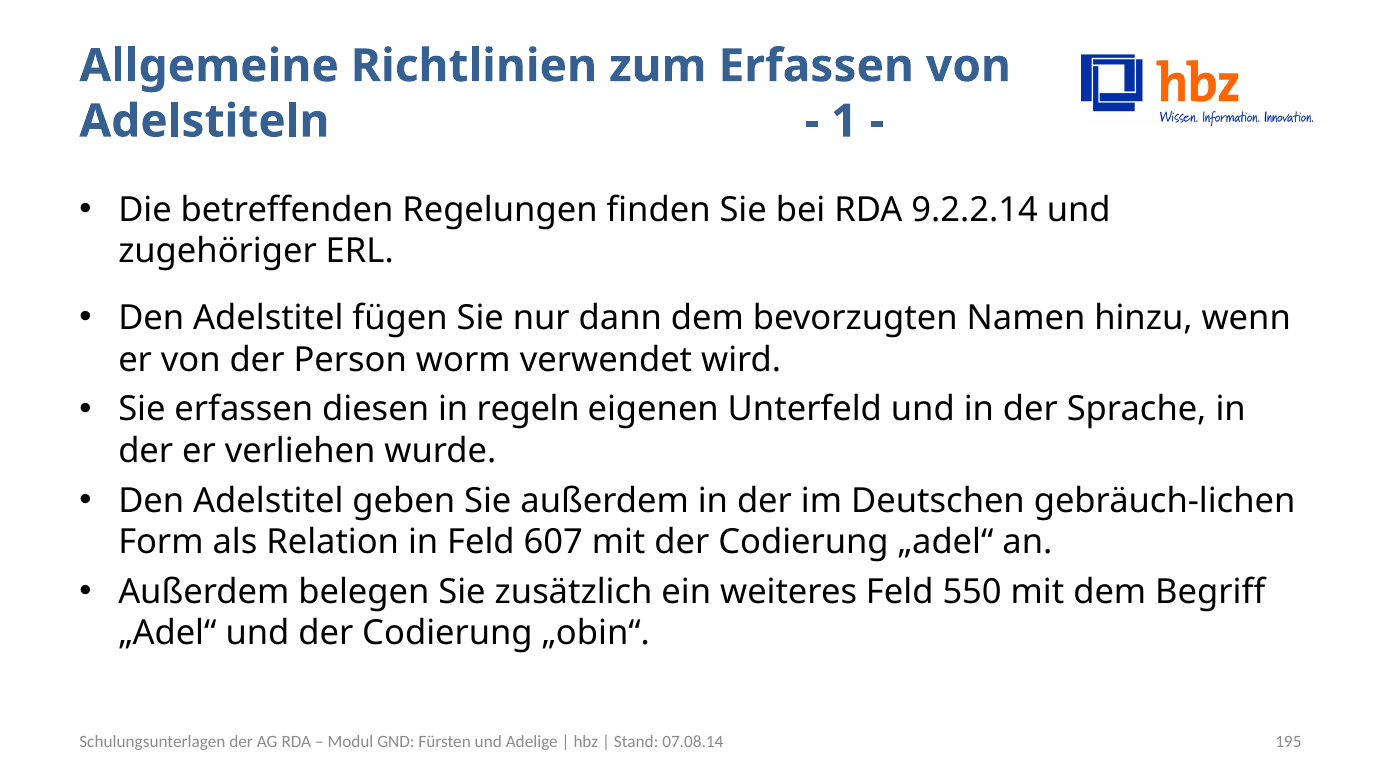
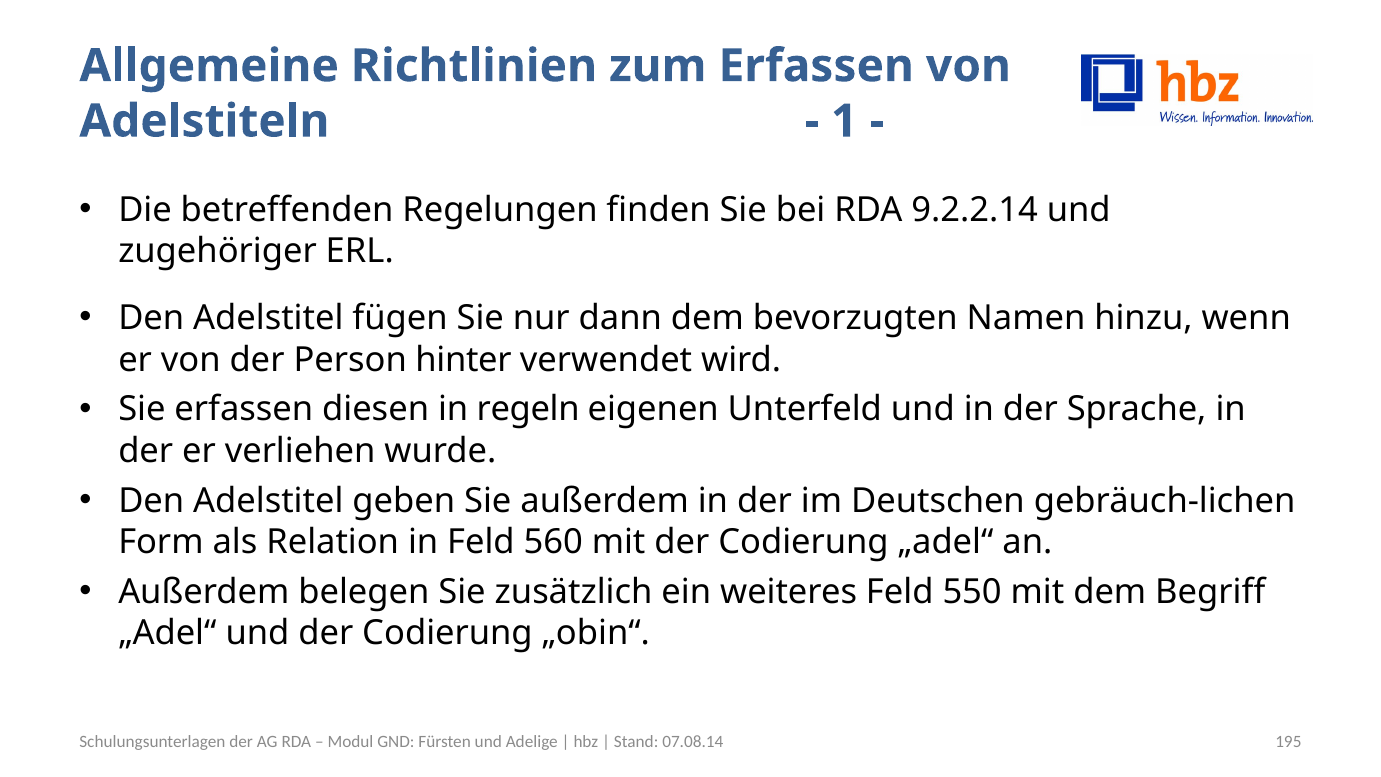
worm: worm -> hinter (463, 360)
607: 607 -> 560 (553, 542)
